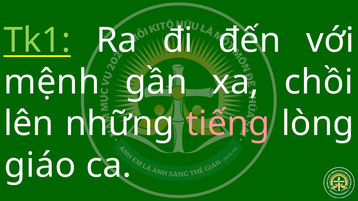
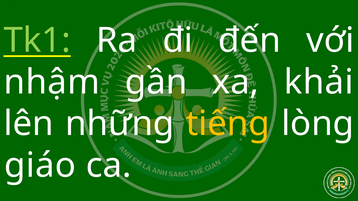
mệnh: mệnh -> nhậm (52, 82)
chồi: chồi -> khải (319, 82)
tiếng colour: pink -> yellow (228, 124)
